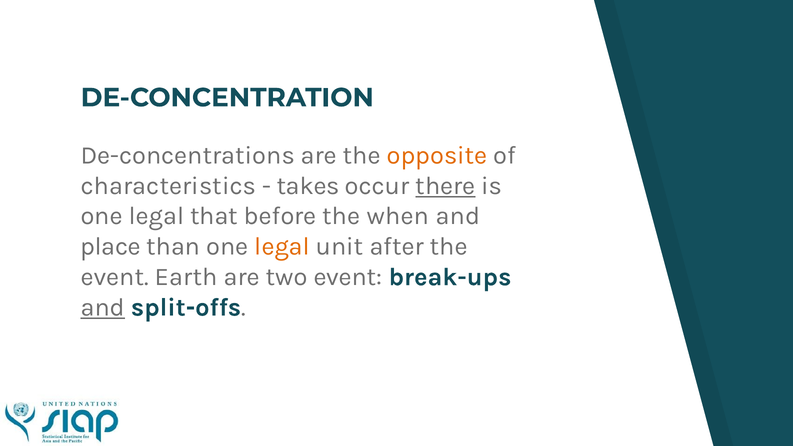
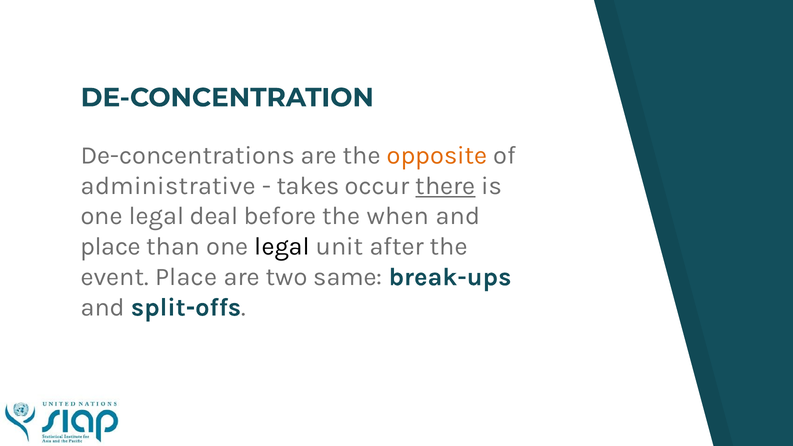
characteristics: characteristics -> administrative (168, 186)
that: that -> deal (214, 216)
legal colour: orange -> black (282, 247)
event Earth: Earth -> Place (186, 277)
two event: event -> same (348, 277)
and underline: present -> none (103, 307)
